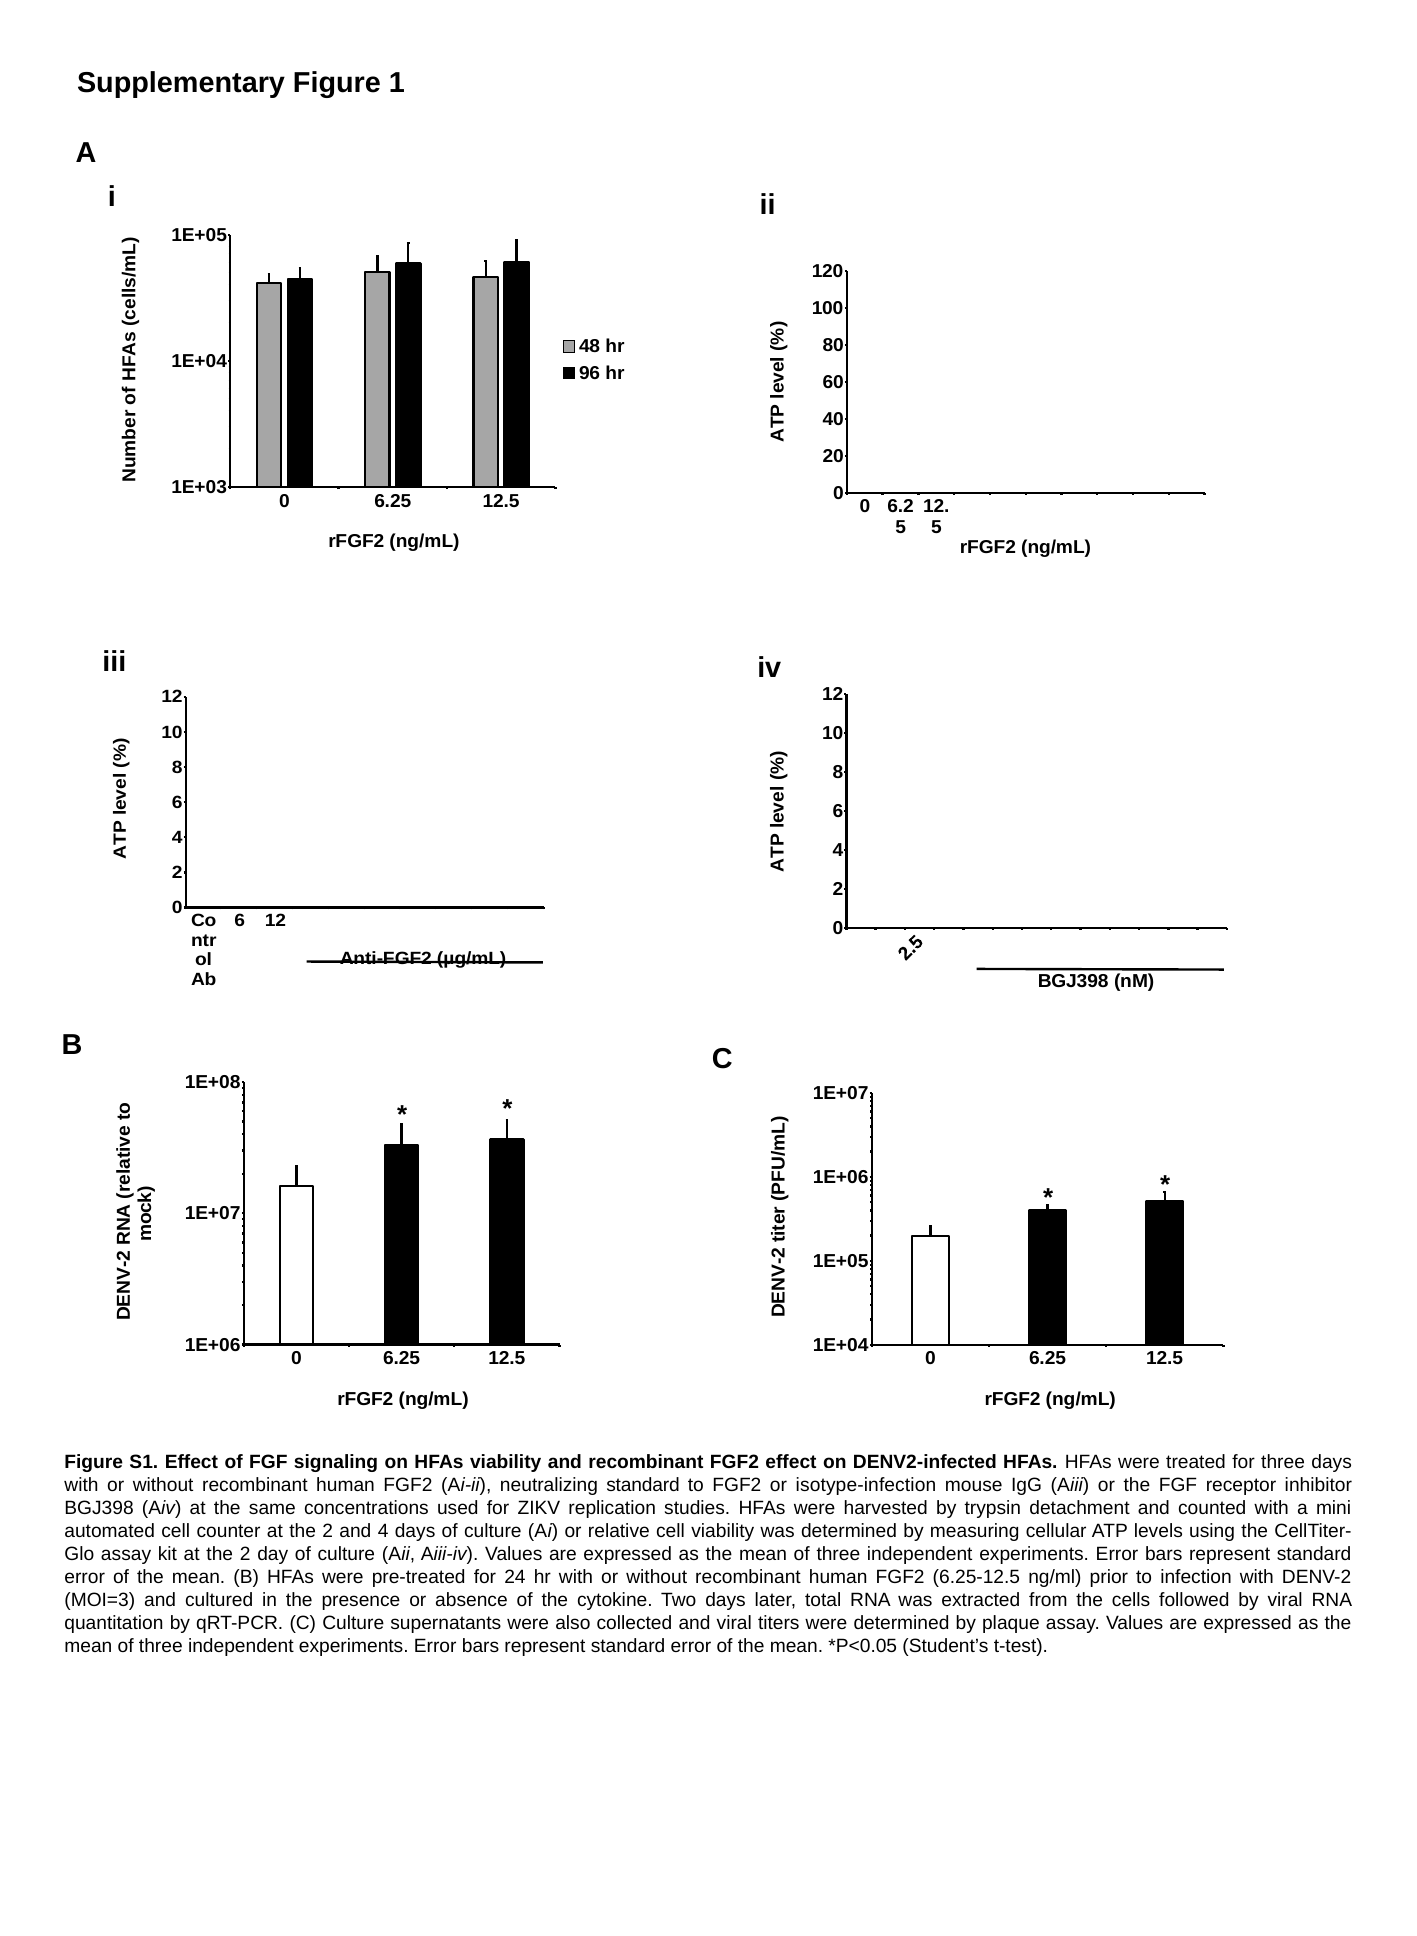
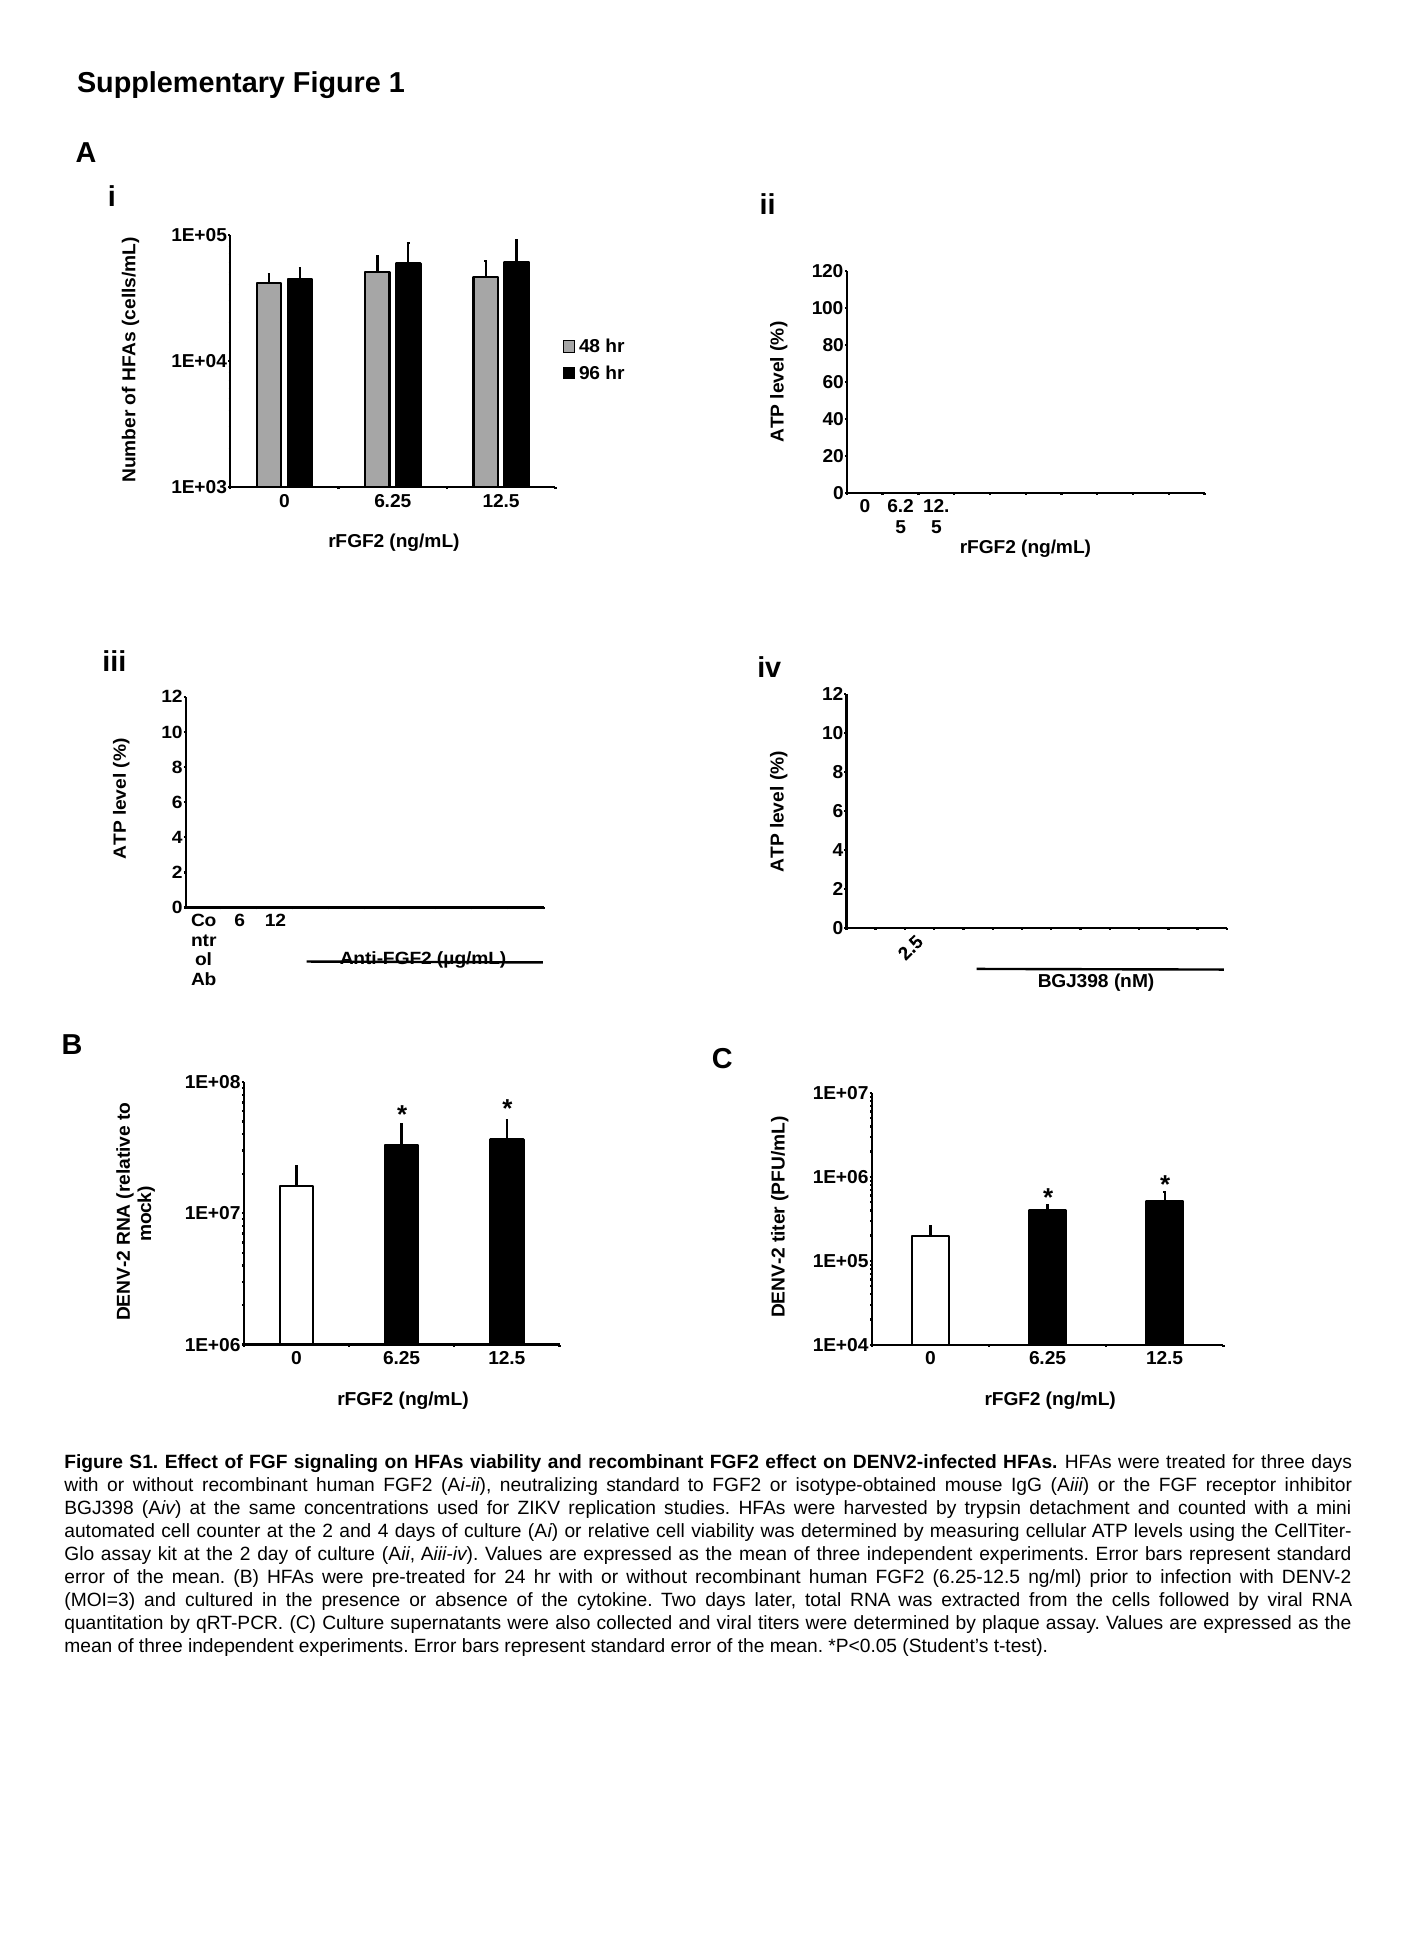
isotype-infection: isotype-infection -> isotype-obtained (866, 1485)
